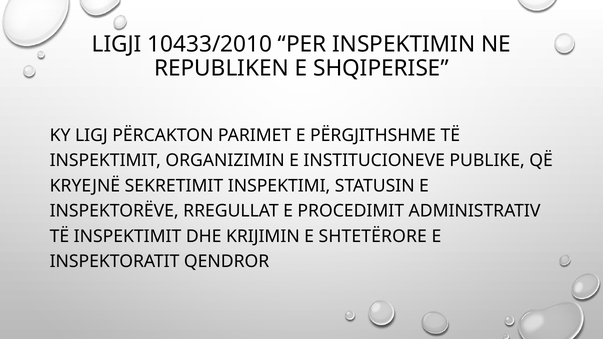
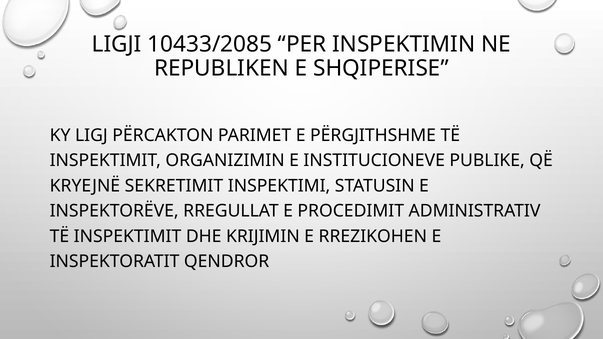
10433/2010: 10433/2010 -> 10433/2085 (210, 44)
SHTETËRORE: SHTETËRORE -> RREZIKOHEN (373, 236)
